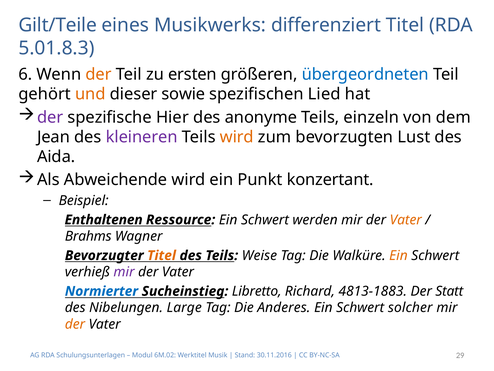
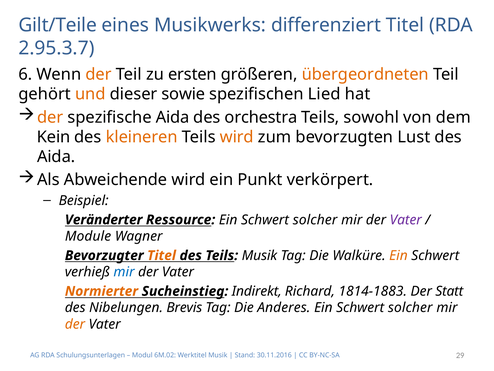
5.01.8.3: 5.01.8.3 -> 2.95.3.7 (57, 48)
übergeordneten colour: blue -> orange (365, 74)
der colour: purple -> orange (50, 117)
spezifische Hier: Hier -> Aida (173, 117)
anonyme: anonyme -> orchestra (261, 117)
einzeln: einzeln -> sowohl (371, 117)
Jean: Jean -> Kein (54, 137)
kleineren colour: purple -> orange (142, 137)
konzertant: konzertant -> verkörpert (330, 180)
Enthaltenen: Enthaltenen -> Veränderter (104, 220)
Ressource Ein Schwert werden: werden -> solcher (315, 220)
Vater colour: orange -> purple (406, 220)
Brahms: Brahms -> Module (88, 236)
Teils Weise: Weise -> Musik (259, 255)
mir colour: purple -> blue (124, 272)
Normierter colour: blue -> orange (101, 291)
Libretto: Libretto -> Indirekt (257, 291)
4813-1883: 4813-1883 -> 1814-1883 (373, 291)
Large: Large -> Brevis (184, 307)
